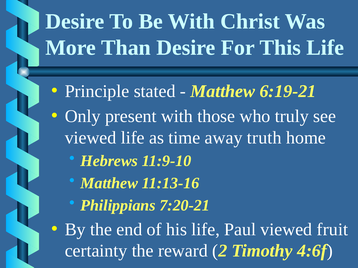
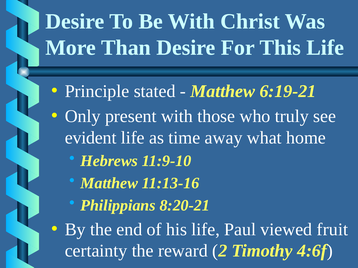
viewed: viewed -> evident (91, 138)
truth: truth -> what (264, 138)
7:20-21: 7:20-21 -> 8:20-21 (185, 206)
